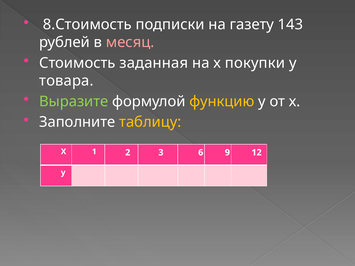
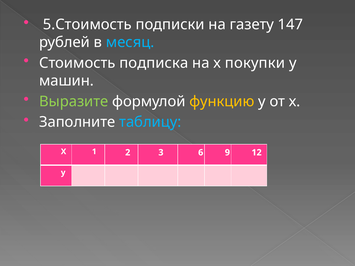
8.Стоимость: 8.Стоимость -> 5.Стоимость (87, 25)
143: 143 -> 147 (290, 25)
месяц colour: pink -> light blue (130, 42)
заданная: заданная -> подписка (154, 63)
товара: товара -> машин (66, 81)
таблицу colour: yellow -> light blue (150, 122)
